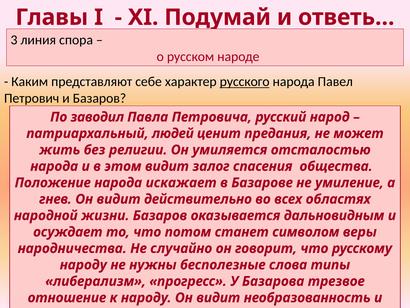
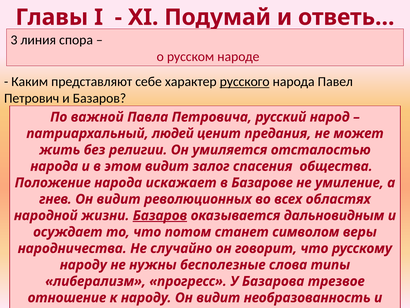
заводил: заводил -> важной (97, 117)
действительно: действительно -> революционных (198, 199)
Базаров underline: none -> present (160, 215)
